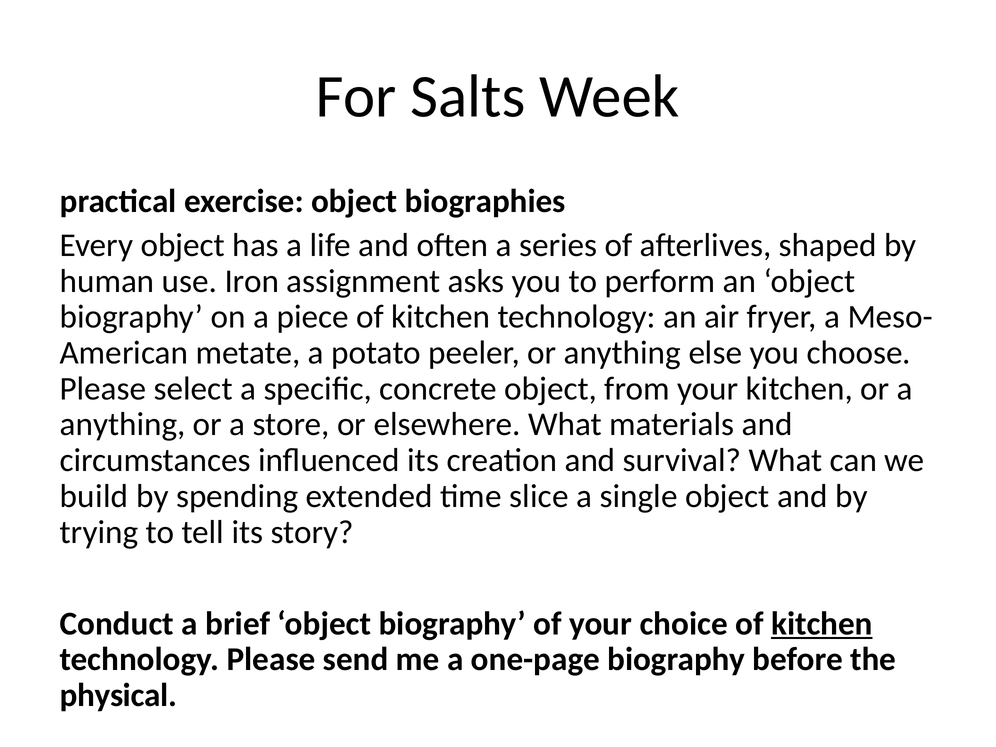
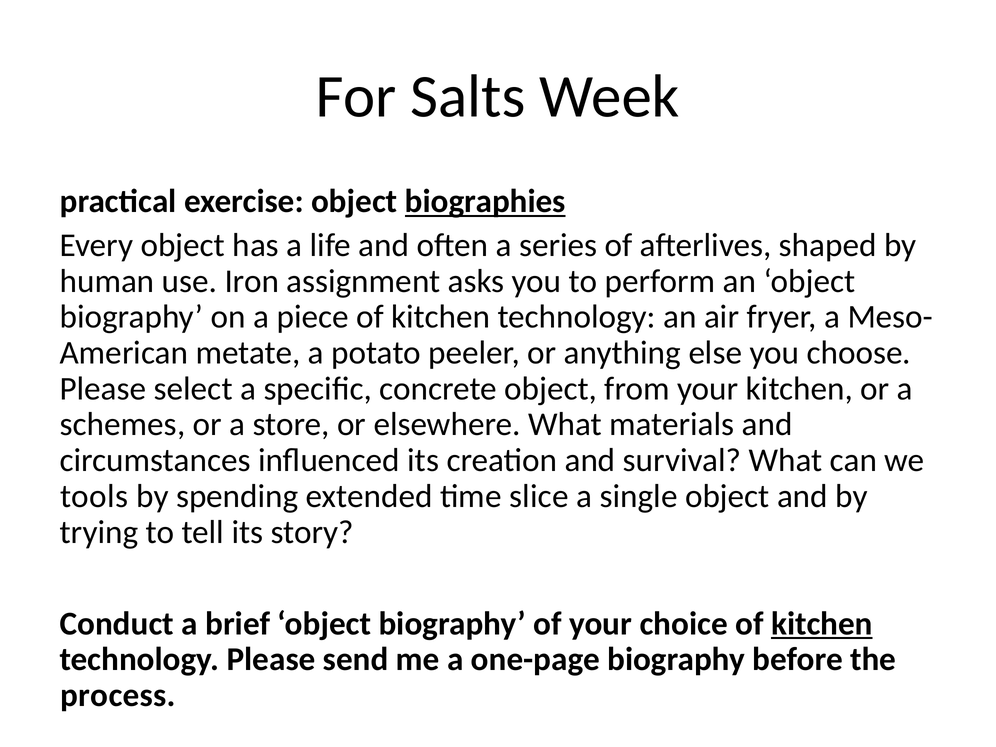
biographies underline: none -> present (485, 202)
anything: anything -> schemes (123, 425)
build: build -> tools (94, 496)
physical: physical -> process (118, 695)
